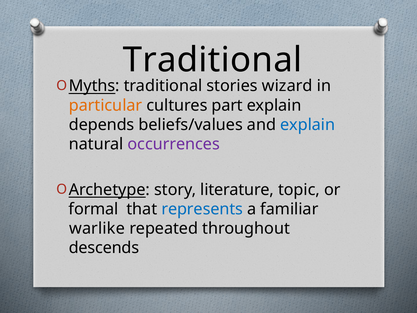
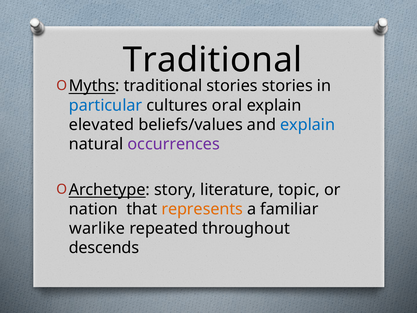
stories wizard: wizard -> stories (287, 86)
particular colour: orange -> blue (106, 105)
part: part -> oral (227, 105)
depends: depends -> elevated (102, 125)
formal: formal -> nation (93, 209)
represents colour: blue -> orange (202, 209)
